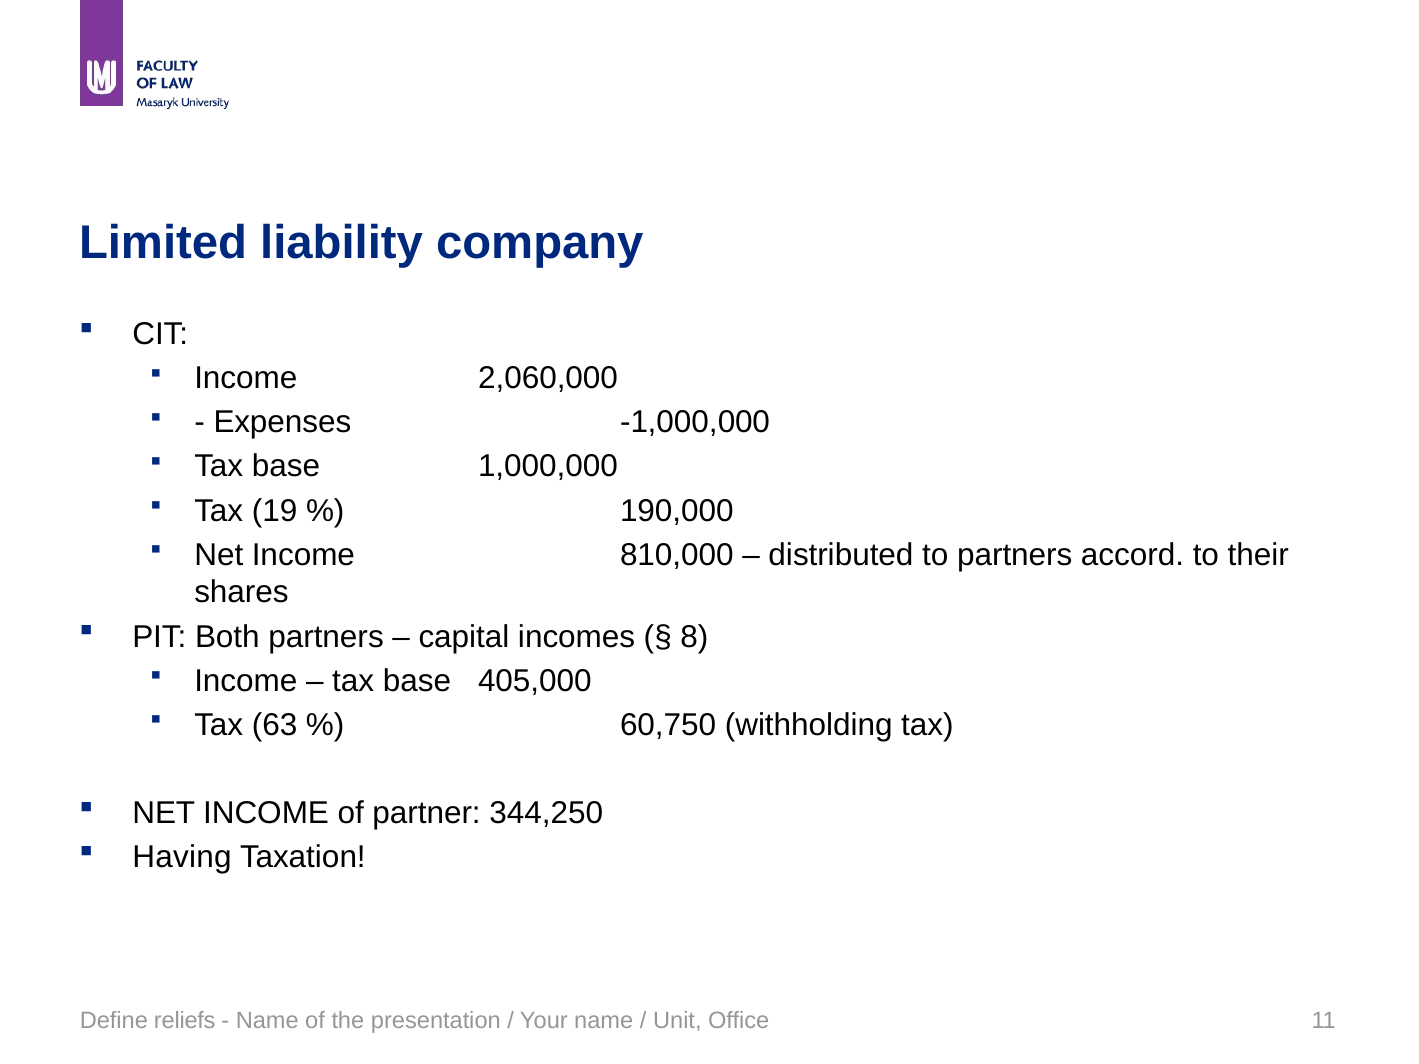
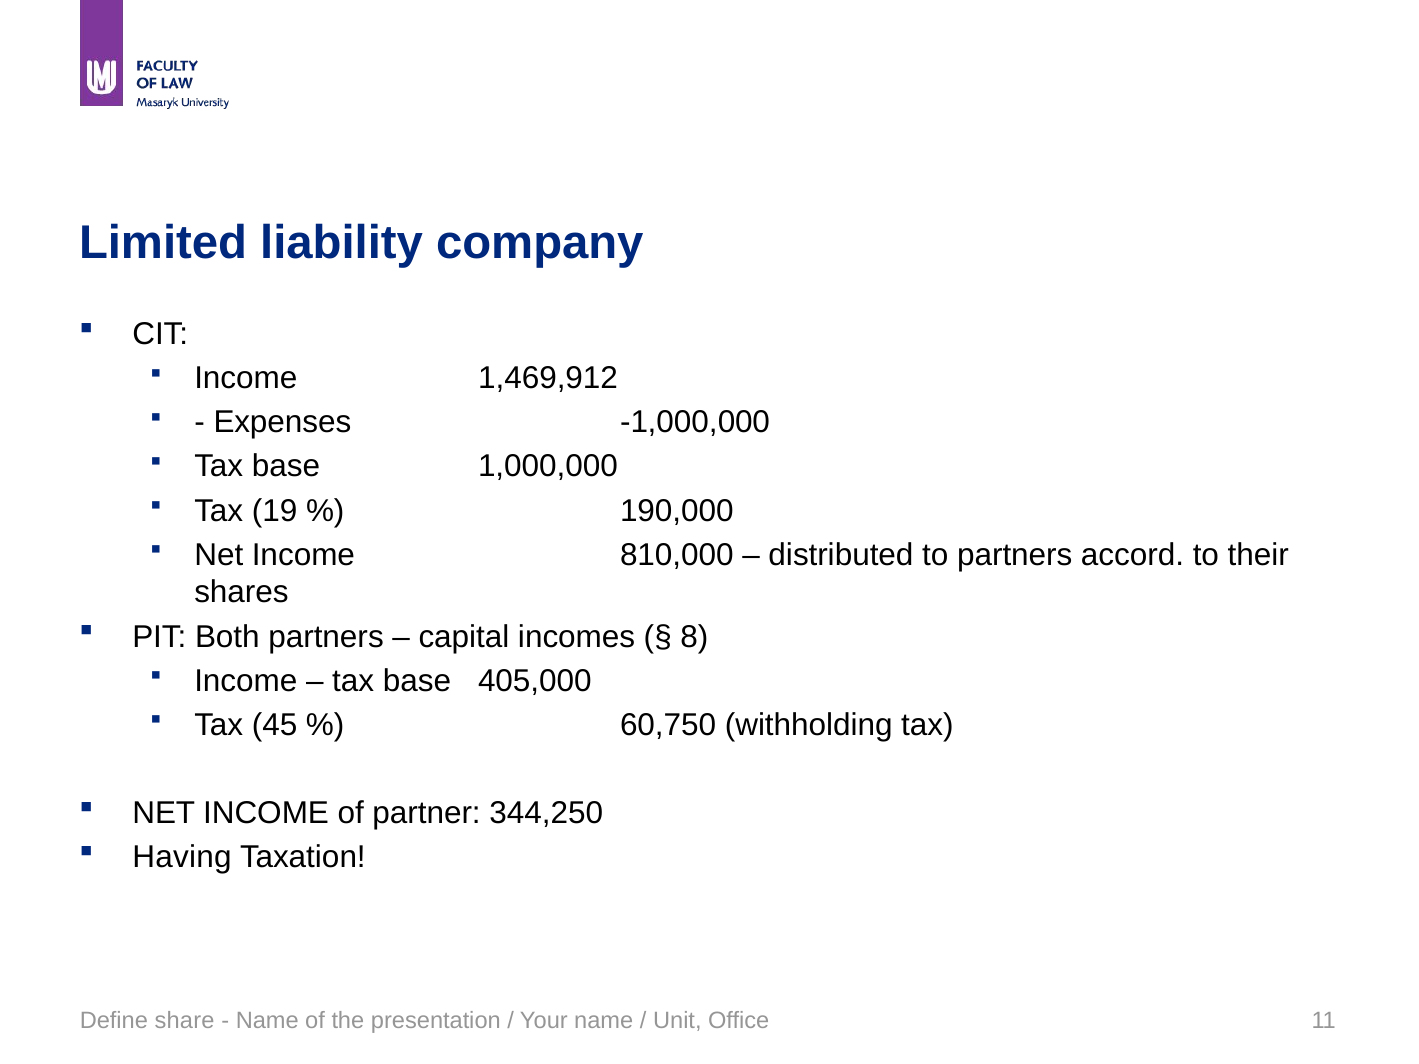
2,060,000: 2,060,000 -> 1,469,912 (548, 378)
63: 63 -> 45 (275, 725)
reliefs: reliefs -> share (185, 1021)
